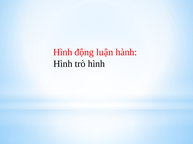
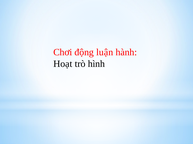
Hình: Hình -> Chơi (63, 52)
Hình: Hình -> Hoạt (63, 64)
